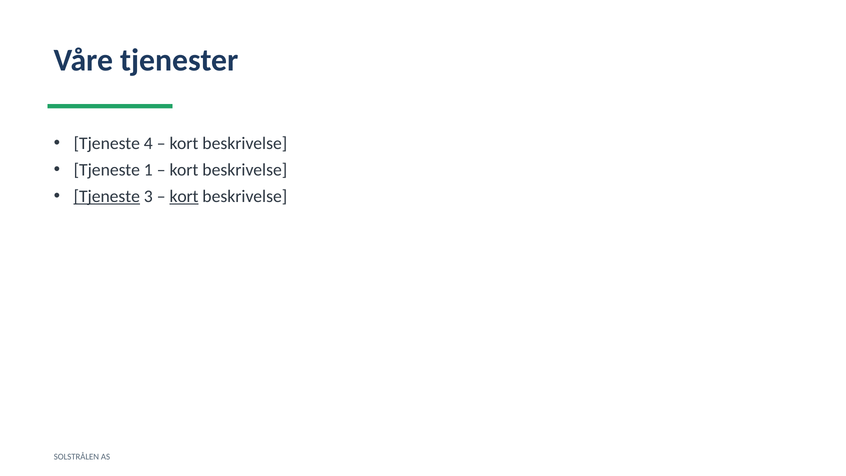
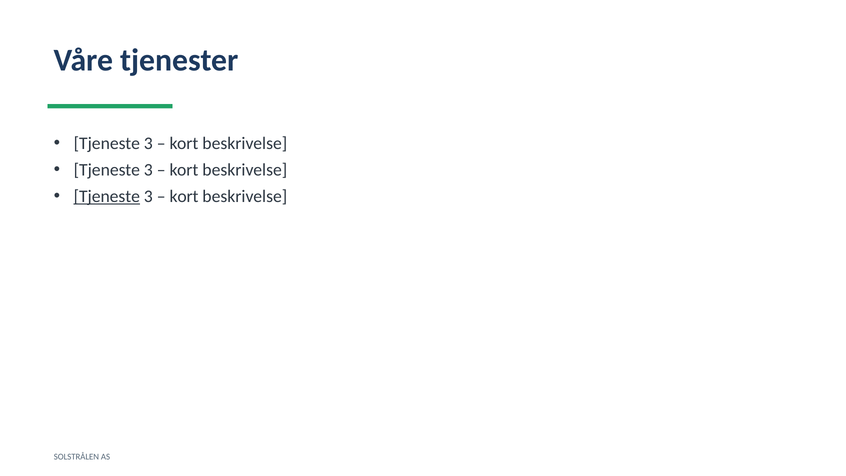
4: 4 -> 3 (148, 143)
1: 1 -> 3 (148, 170)
kort underline: present -> none (184, 196)
